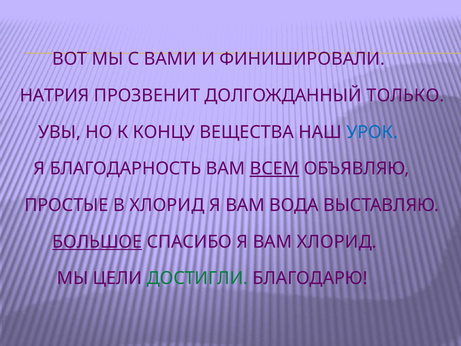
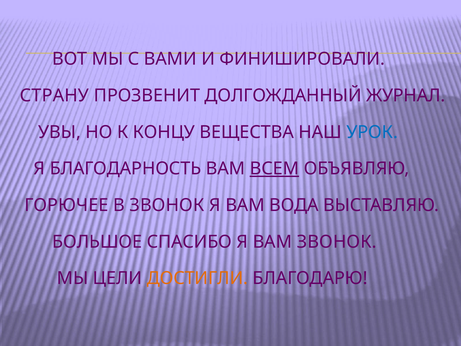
НАТРИЯ: НАТРИЯ -> СТРАНУ (54, 95)
ТОЛЬКО: ТОЛЬКО -> ЖУРНАЛ (406, 95)
ПРОСТЫЕ: ПРОСТЫЕ -> ГОРЮЧЕЕ (66, 205)
В ХЛОРИД: ХЛОРИД -> ЗВОНОК (167, 205)
БОЛЬШОЕ underline: present -> none (97, 242)
ВАМ ХЛОРИД: ХЛОРИД -> ЗВОНОК (337, 242)
ДОСТИГЛИ colour: green -> orange (197, 278)
